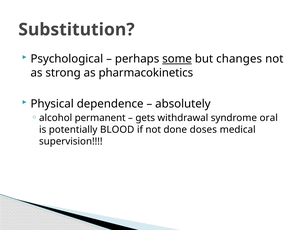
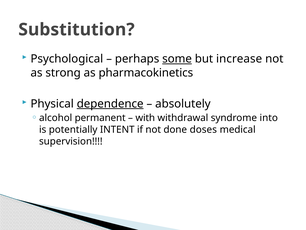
changes: changes -> increase (239, 59)
dependence underline: none -> present (110, 104)
gets: gets -> with (145, 118)
oral: oral -> into (269, 118)
BLOOD: BLOOD -> INTENT (117, 129)
